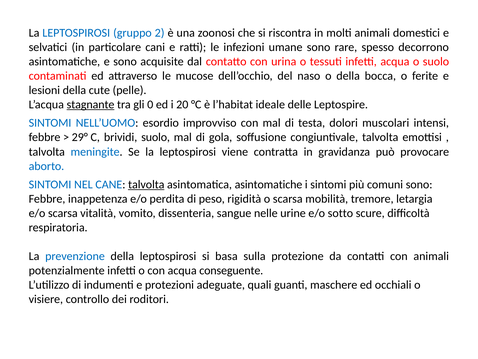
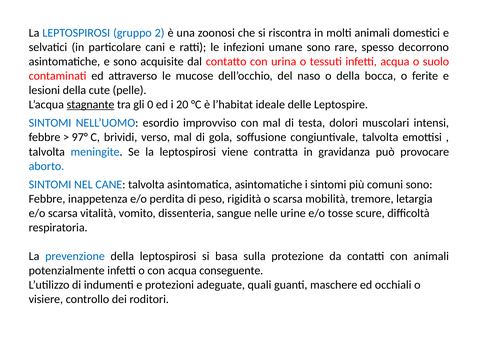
29°: 29° -> 97° (80, 137)
brividi suolo: suolo -> verso (156, 137)
talvolta underline: present -> none (146, 184)
sotto: sotto -> tosse (340, 213)
